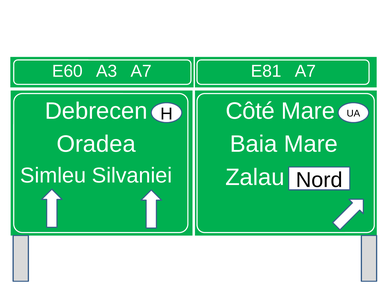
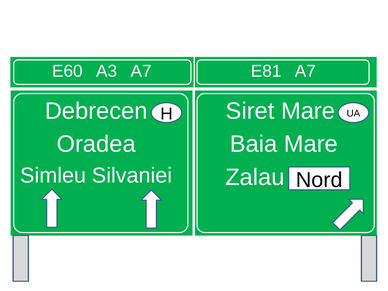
Côté: Côté -> Siret (250, 111)
